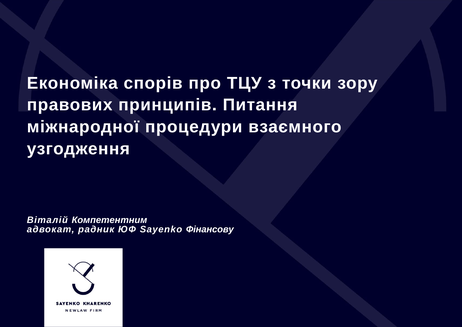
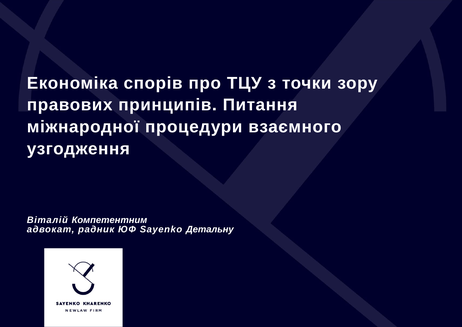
Фінансову: Фінансову -> Детальну (210, 230)
